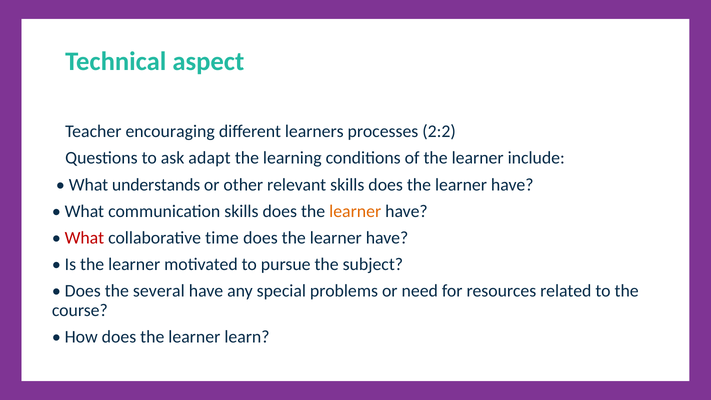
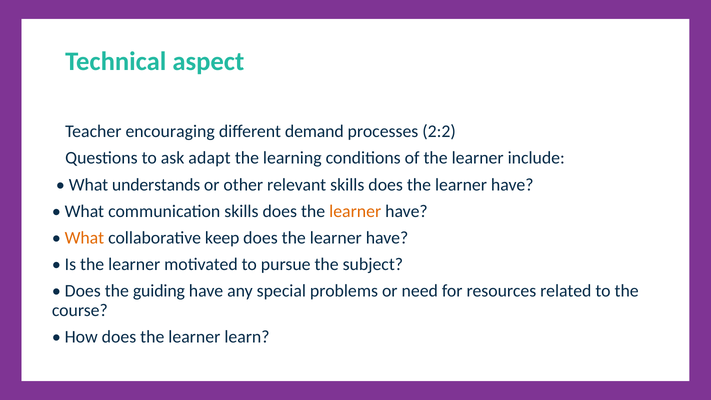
learners: learners -> demand (314, 131)
What colour: red -> orange (84, 238)
time: time -> keep (222, 238)
several: several -> guiding (159, 291)
